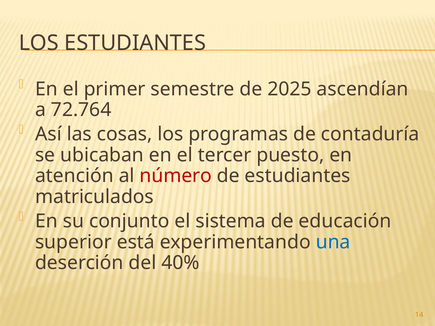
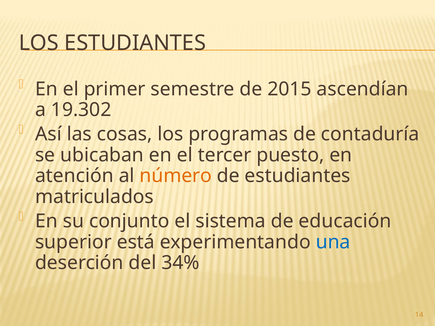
2025: 2025 -> 2015 (289, 89)
72.764: 72.764 -> 19.302 (81, 110)
número colour: red -> orange (176, 176)
40%: 40% -> 34% (180, 263)
